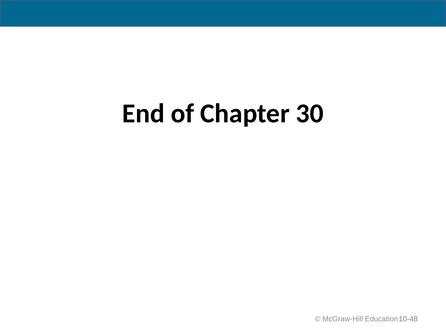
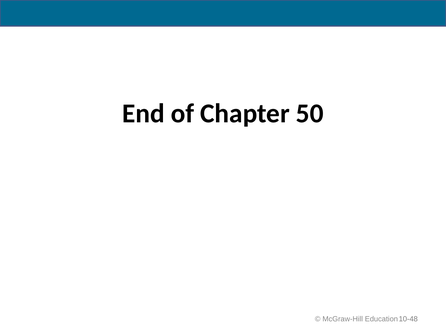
30: 30 -> 50 (310, 113)
